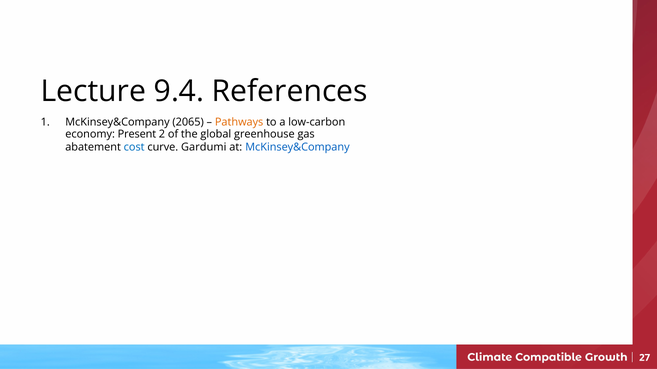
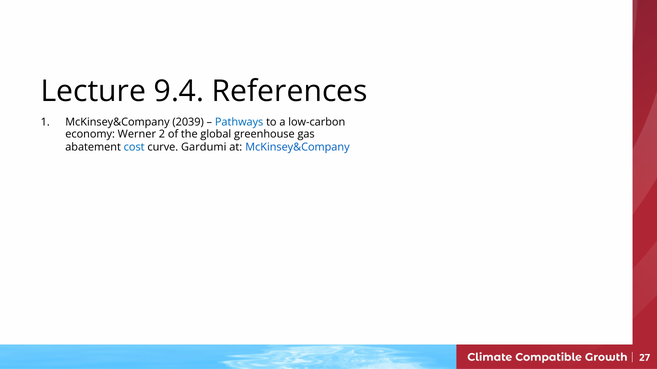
2065: 2065 -> 2039 (188, 122)
Pathways colour: orange -> blue (239, 122)
Present: Present -> Werner (137, 134)
